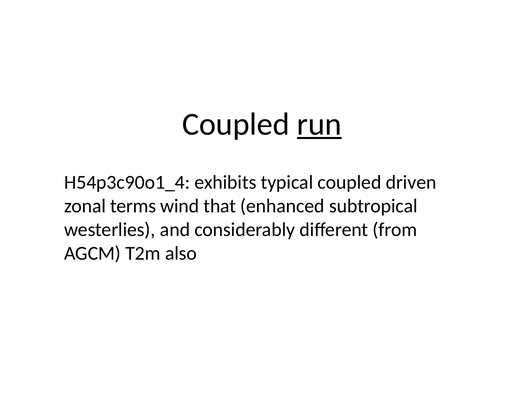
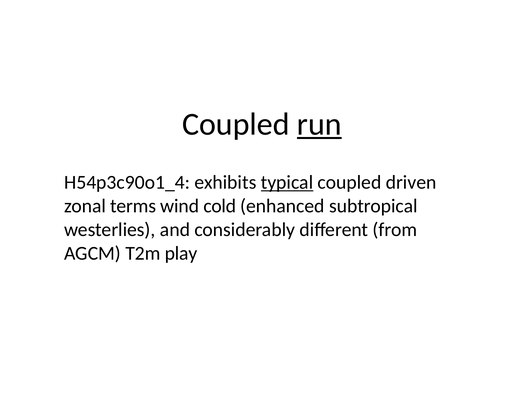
typical underline: none -> present (287, 182)
that: that -> cold (220, 206)
also: also -> play (181, 253)
